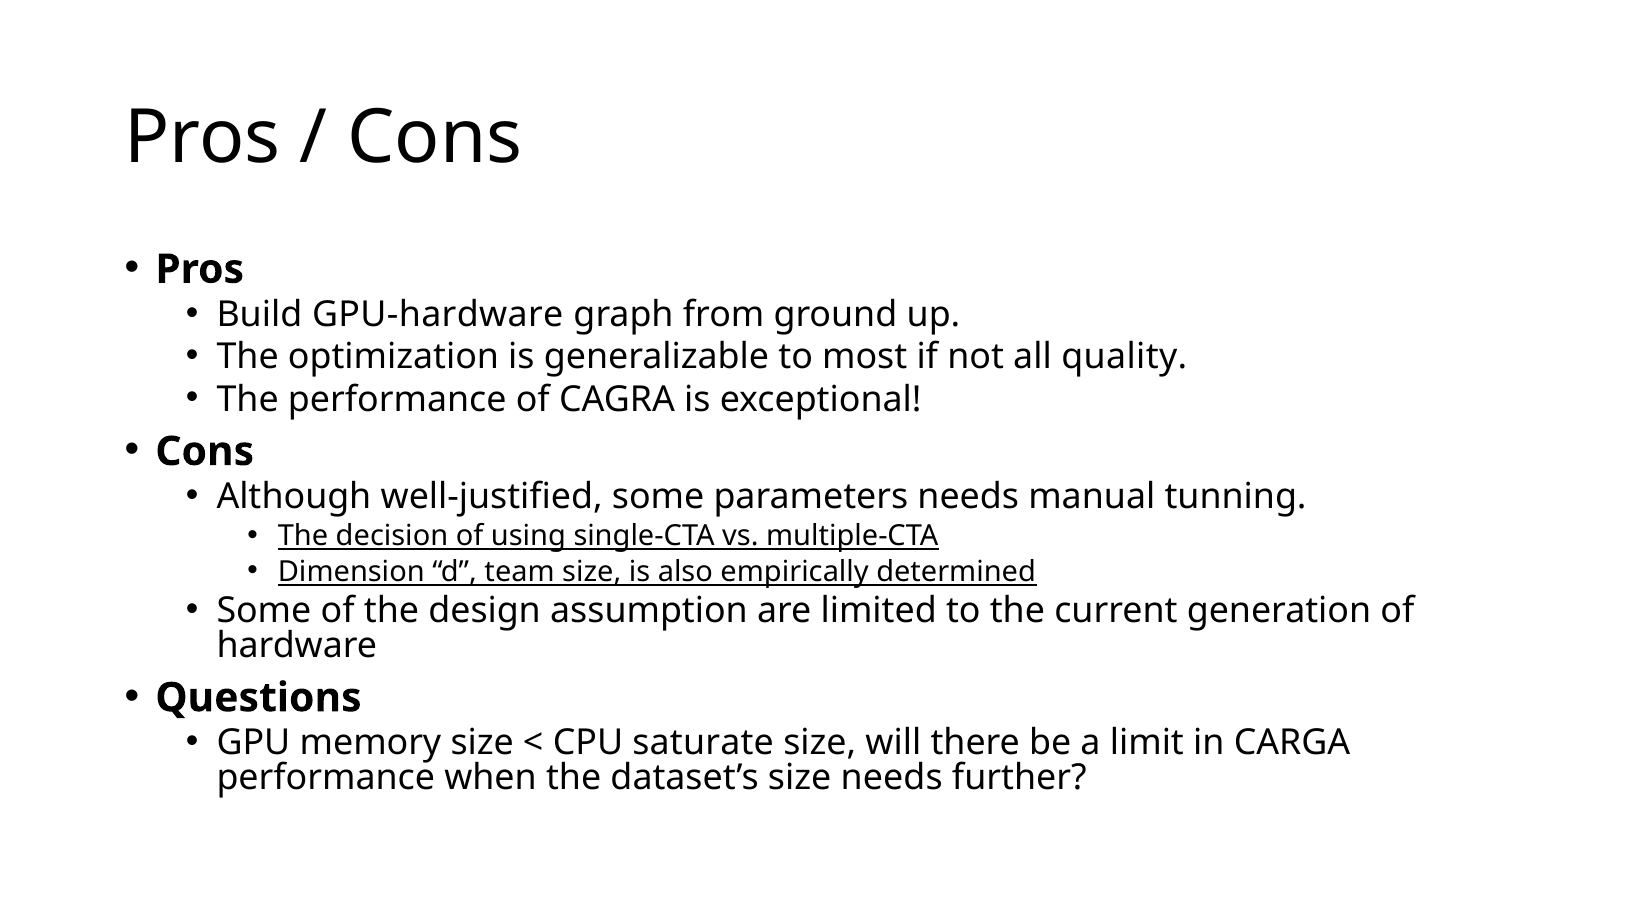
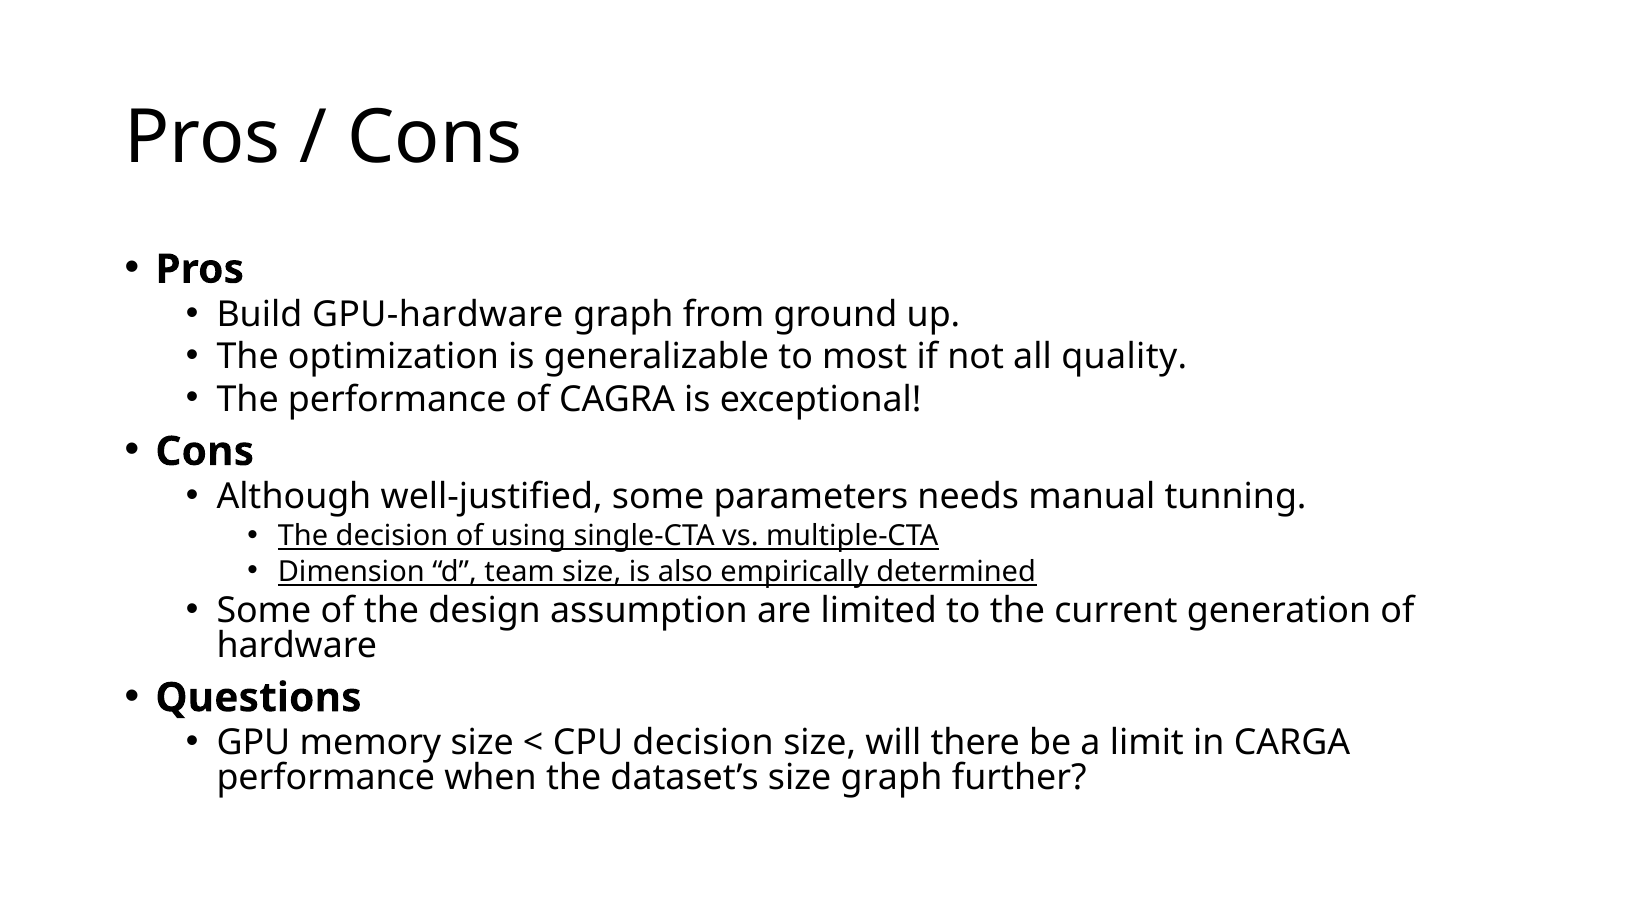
CPU saturate: saturate -> decision (703, 743)
size needs: needs -> graph (892, 777)
